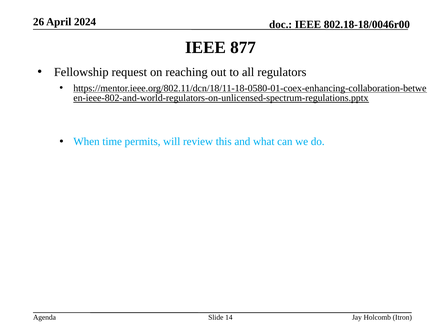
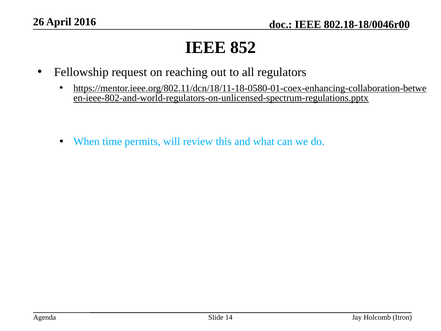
2024: 2024 -> 2016 (85, 22)
877: 877 -> 852 (243, 47)
